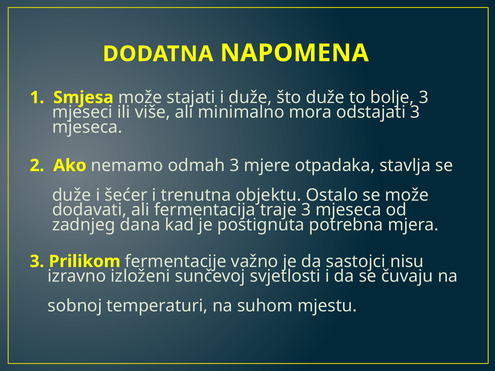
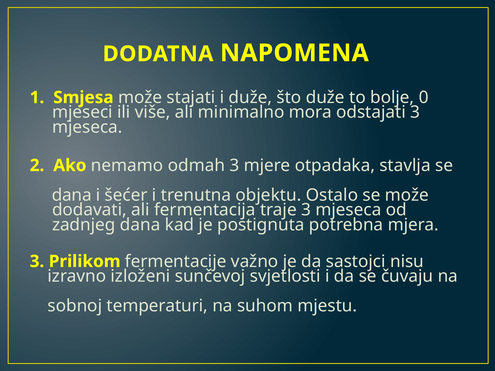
bolje 3: 3 -> 0 (424, 98)
duže: duže -> dana (72, 195)
